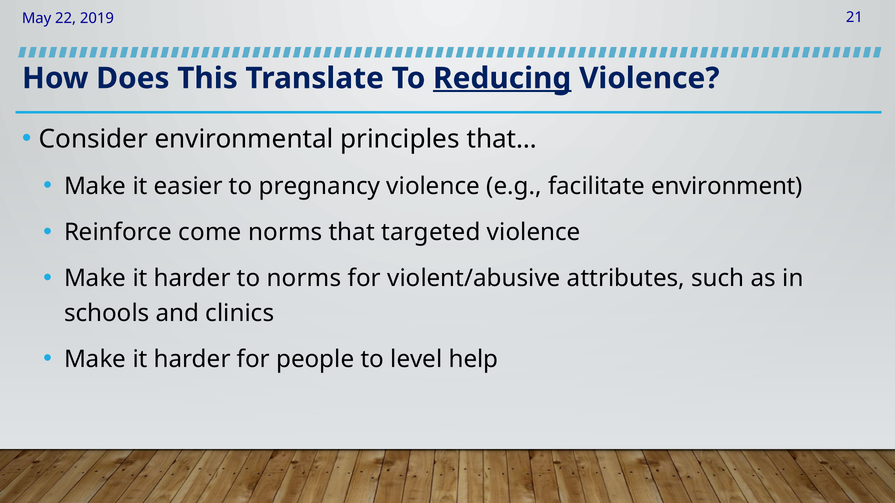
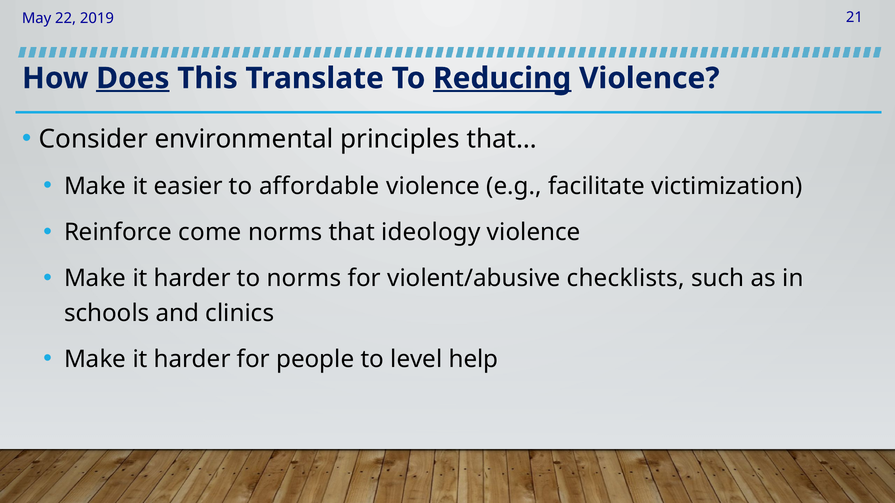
Does underline: none -> present (133, 78)
pregnancy: pregnancy -> affordable (319, 186)
environment: environment -> victimization (727, 186)
targeted: targeted -> ideology (431, 233)
attributes: attributes -> checklists (626, 279)
